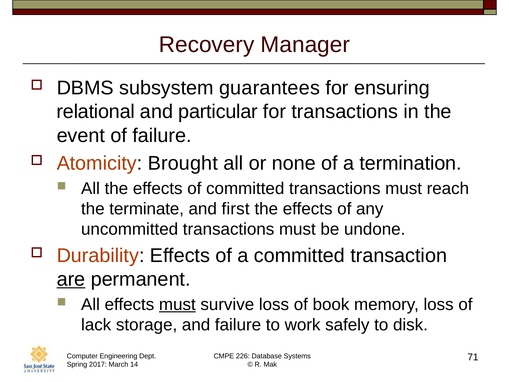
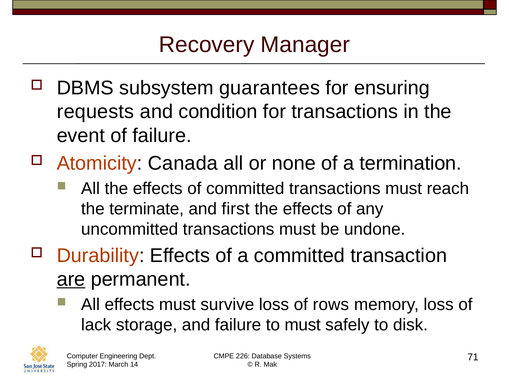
relational: relational -> requests (96, 112)
particular: particular -> condition (218, 112)
Brought: Brought -> Canada (183, 163)
must underline: present -> none (177, 304)
book: book -> rows (331, 304)
to work: work -> must (303, 325)
